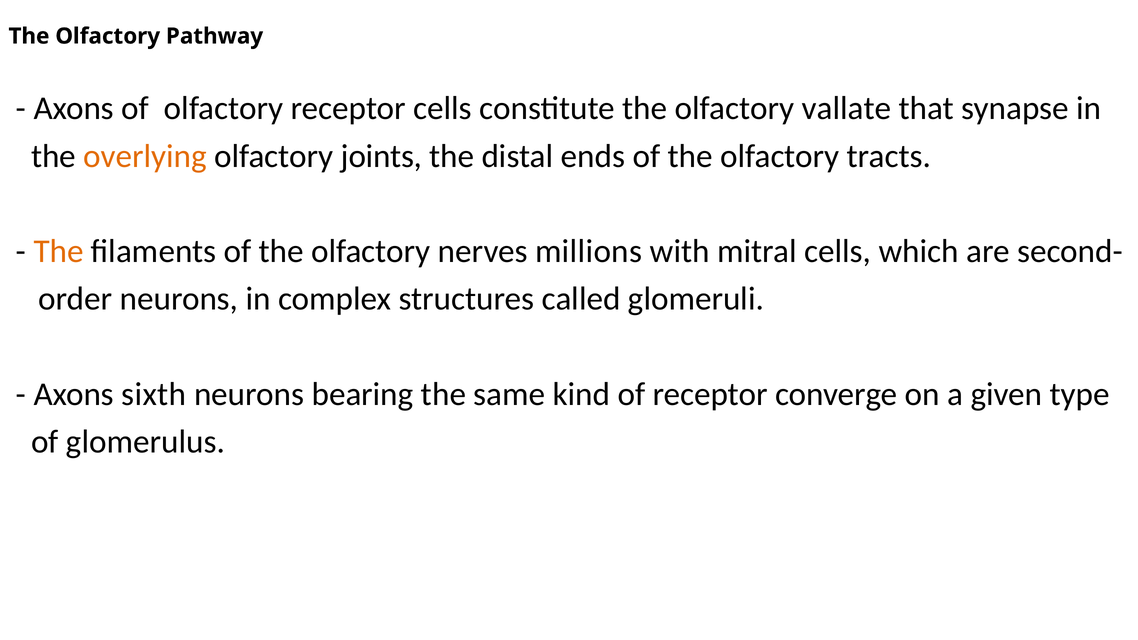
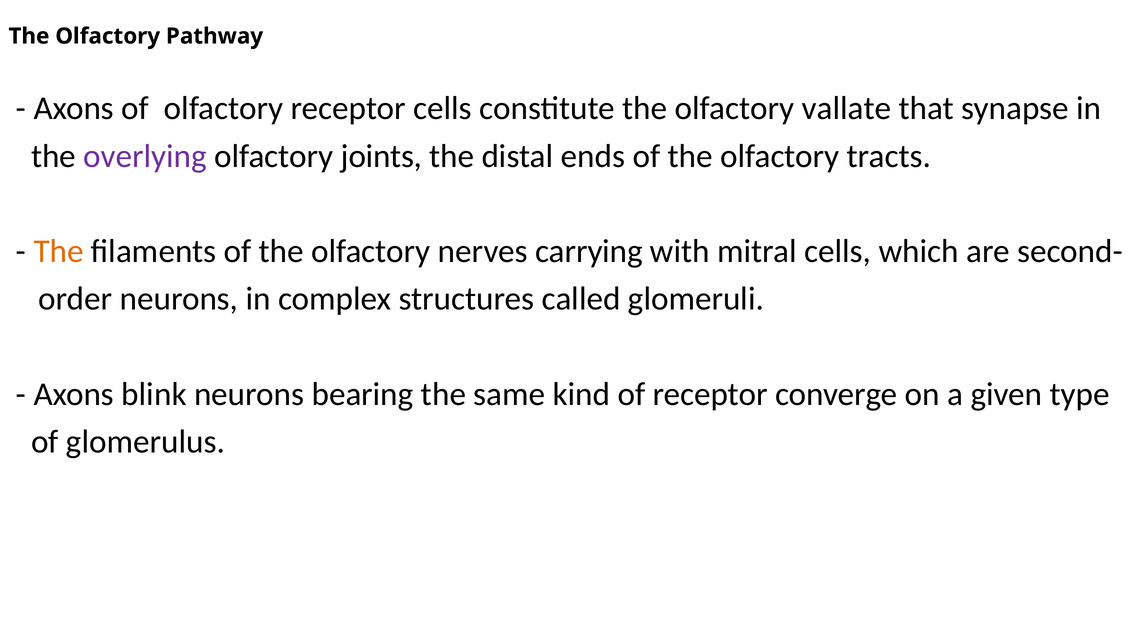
overlying colour: orange -> purple (145, 156)
millions: millions -> carrying (589, 251)
sixth: sixth -> blink (154, 394)
